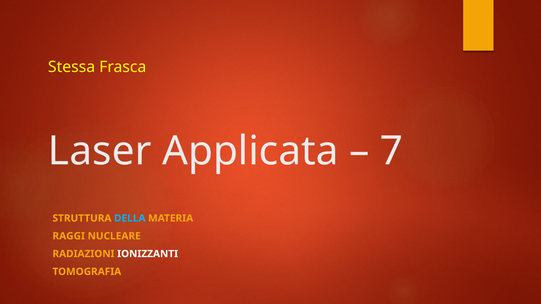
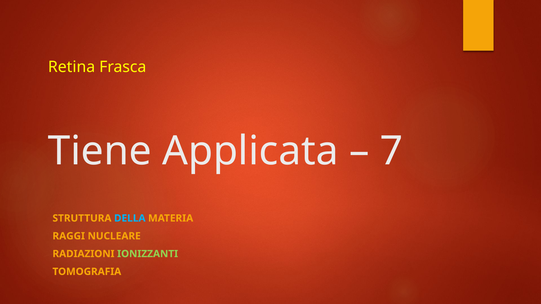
Stessa: Stessa -> Retina (72, 67)
Laser: Laser -> Tiene (100, 151)
IONIZZANTI colour: white -> light green (148, 254)
